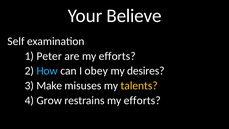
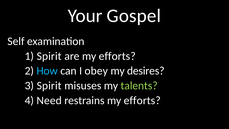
Believe: Believe -> Gospel (134, 16)
1 Peter: Peter -> Spirit (49, 56)
3 Make: Make -> Spirit (49, 86)
talents colour: yellow -> light green (139, 86)
Grow: Grow -> Need (49, 100)
